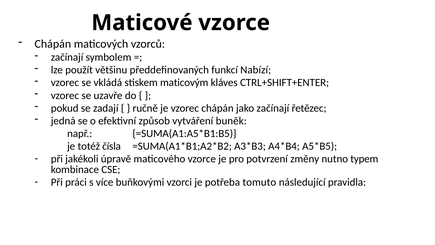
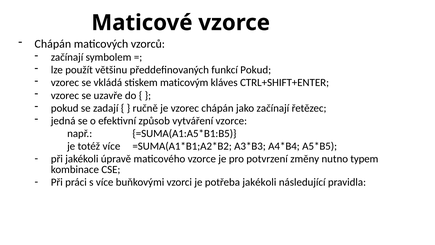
funkcí Nabízí: Nabízí -> Pokud (256, 70)
vytváření buněk: buněk -> vzorce (231, 121)
totéž čísla: čísla -> více (111, 146)
potřeba tomuto: tomuto -> jakékoli (259, 182)
